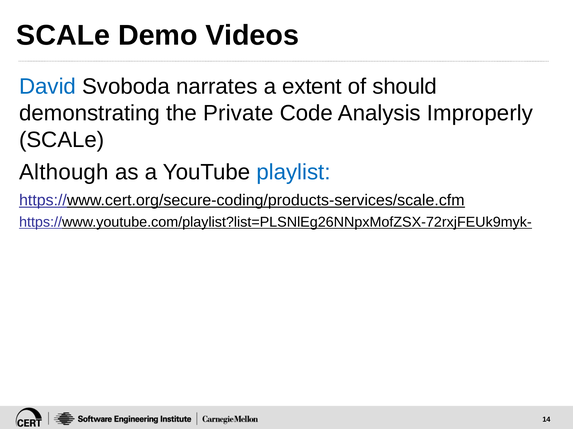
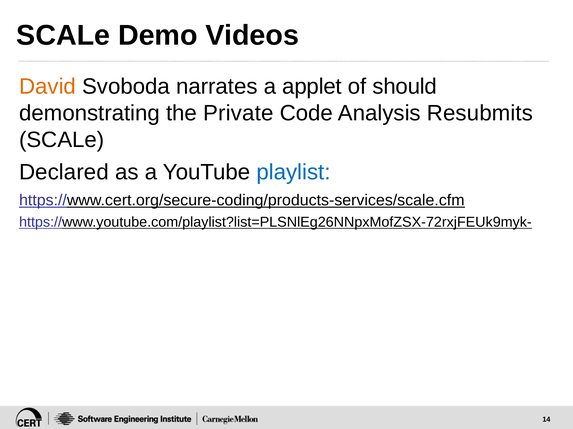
David colour: blue -> orange (48, 87)
extent: extent -> applet (312, 87)
Improperly: Improperly -> Resubmits (480, 113)
Although: Although -> Declared (64, 172)
